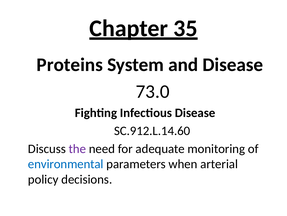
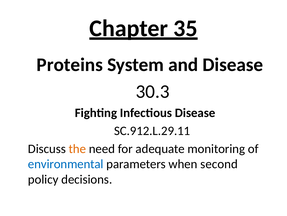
73.0: 73.0 -> 30.3 (153, 91)
SC.912.L.14.60: SC.912.L.14.60 -> SC.912.L.29.11 (152, 130)
the colour: purple -> orange (77, 148)
arterial: arterial -> second (219, 164)
